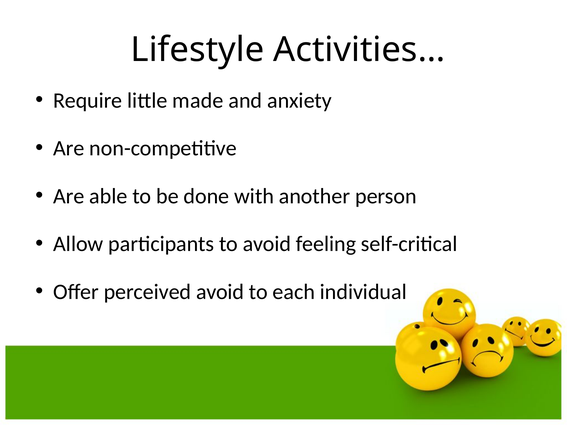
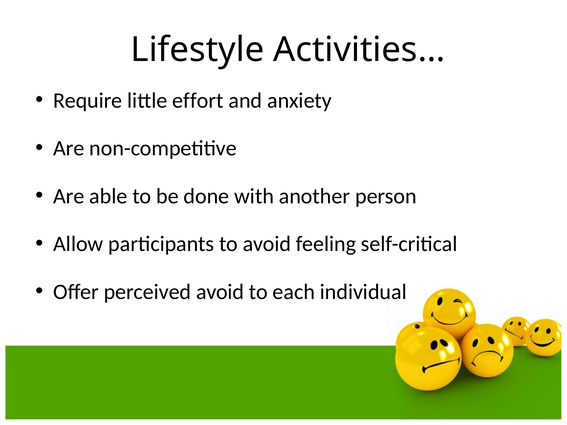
made: made -> effort (198, 101)
